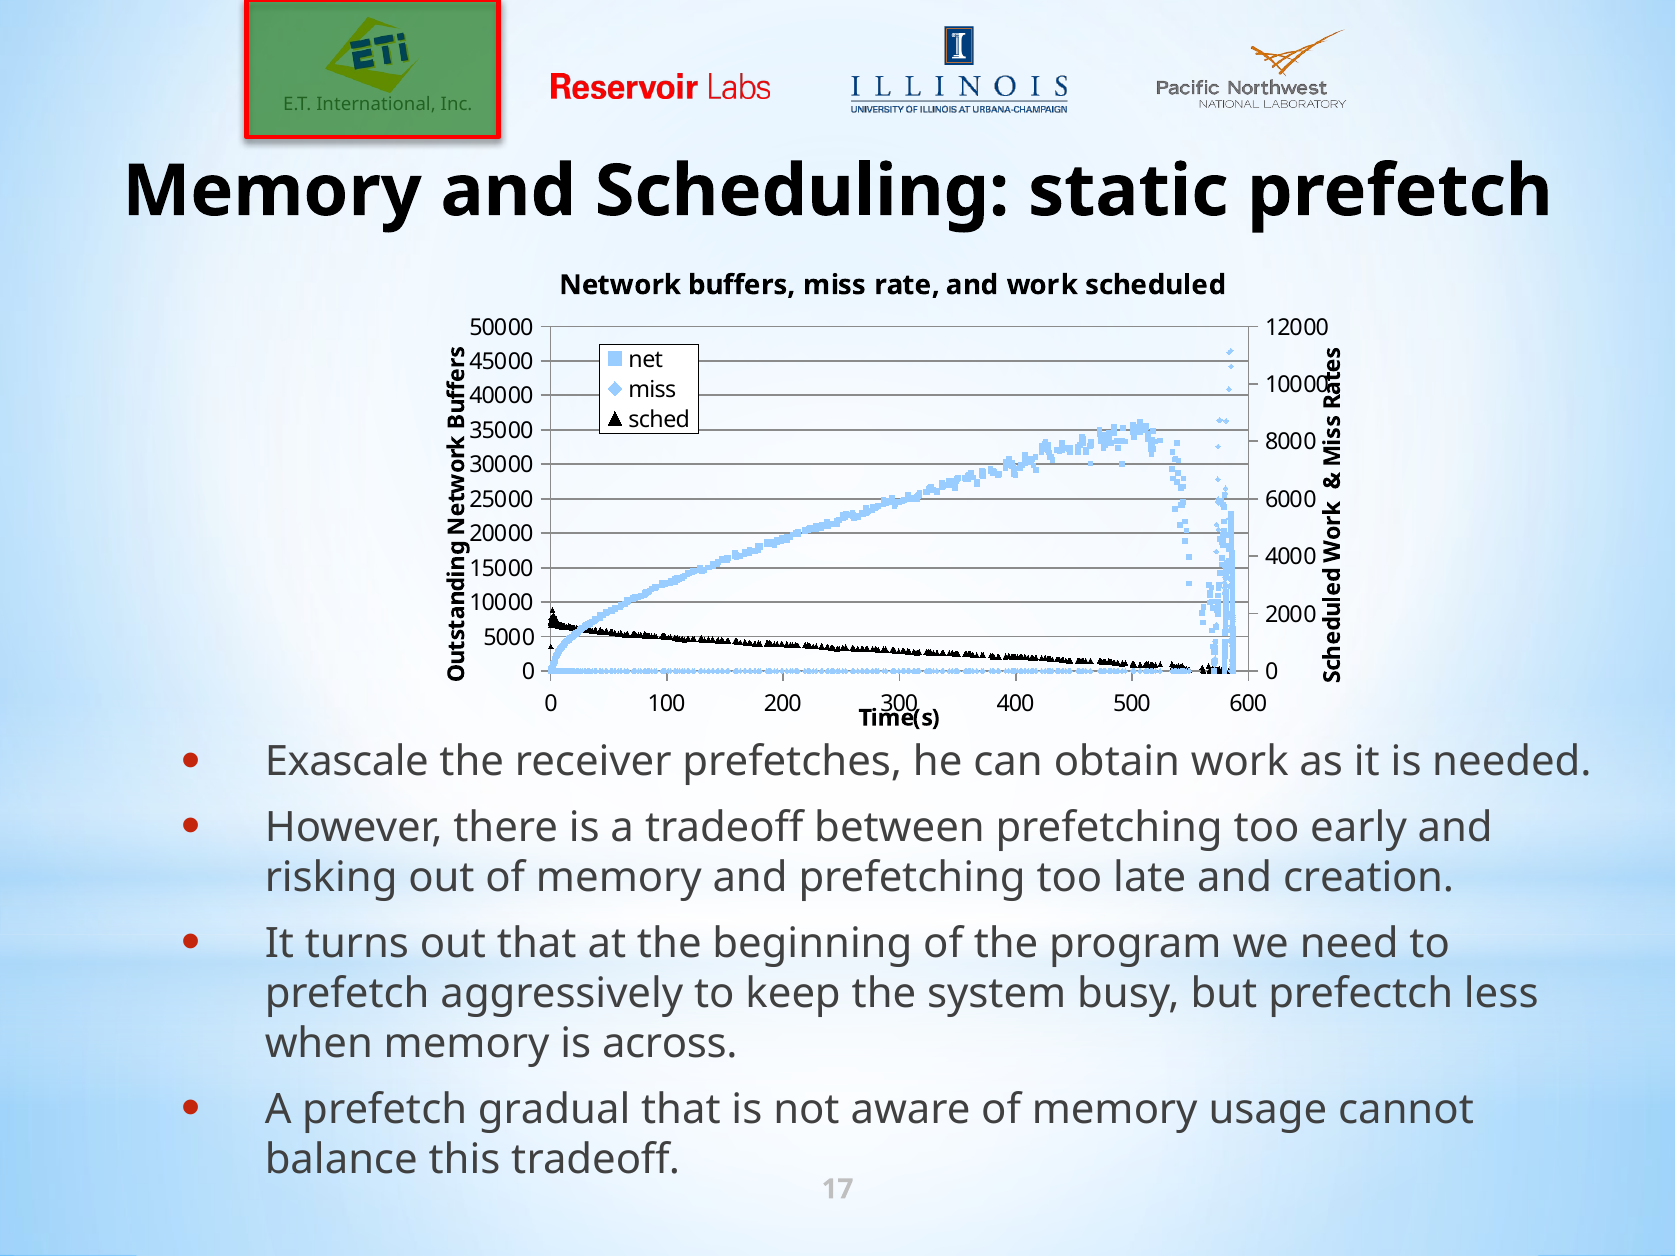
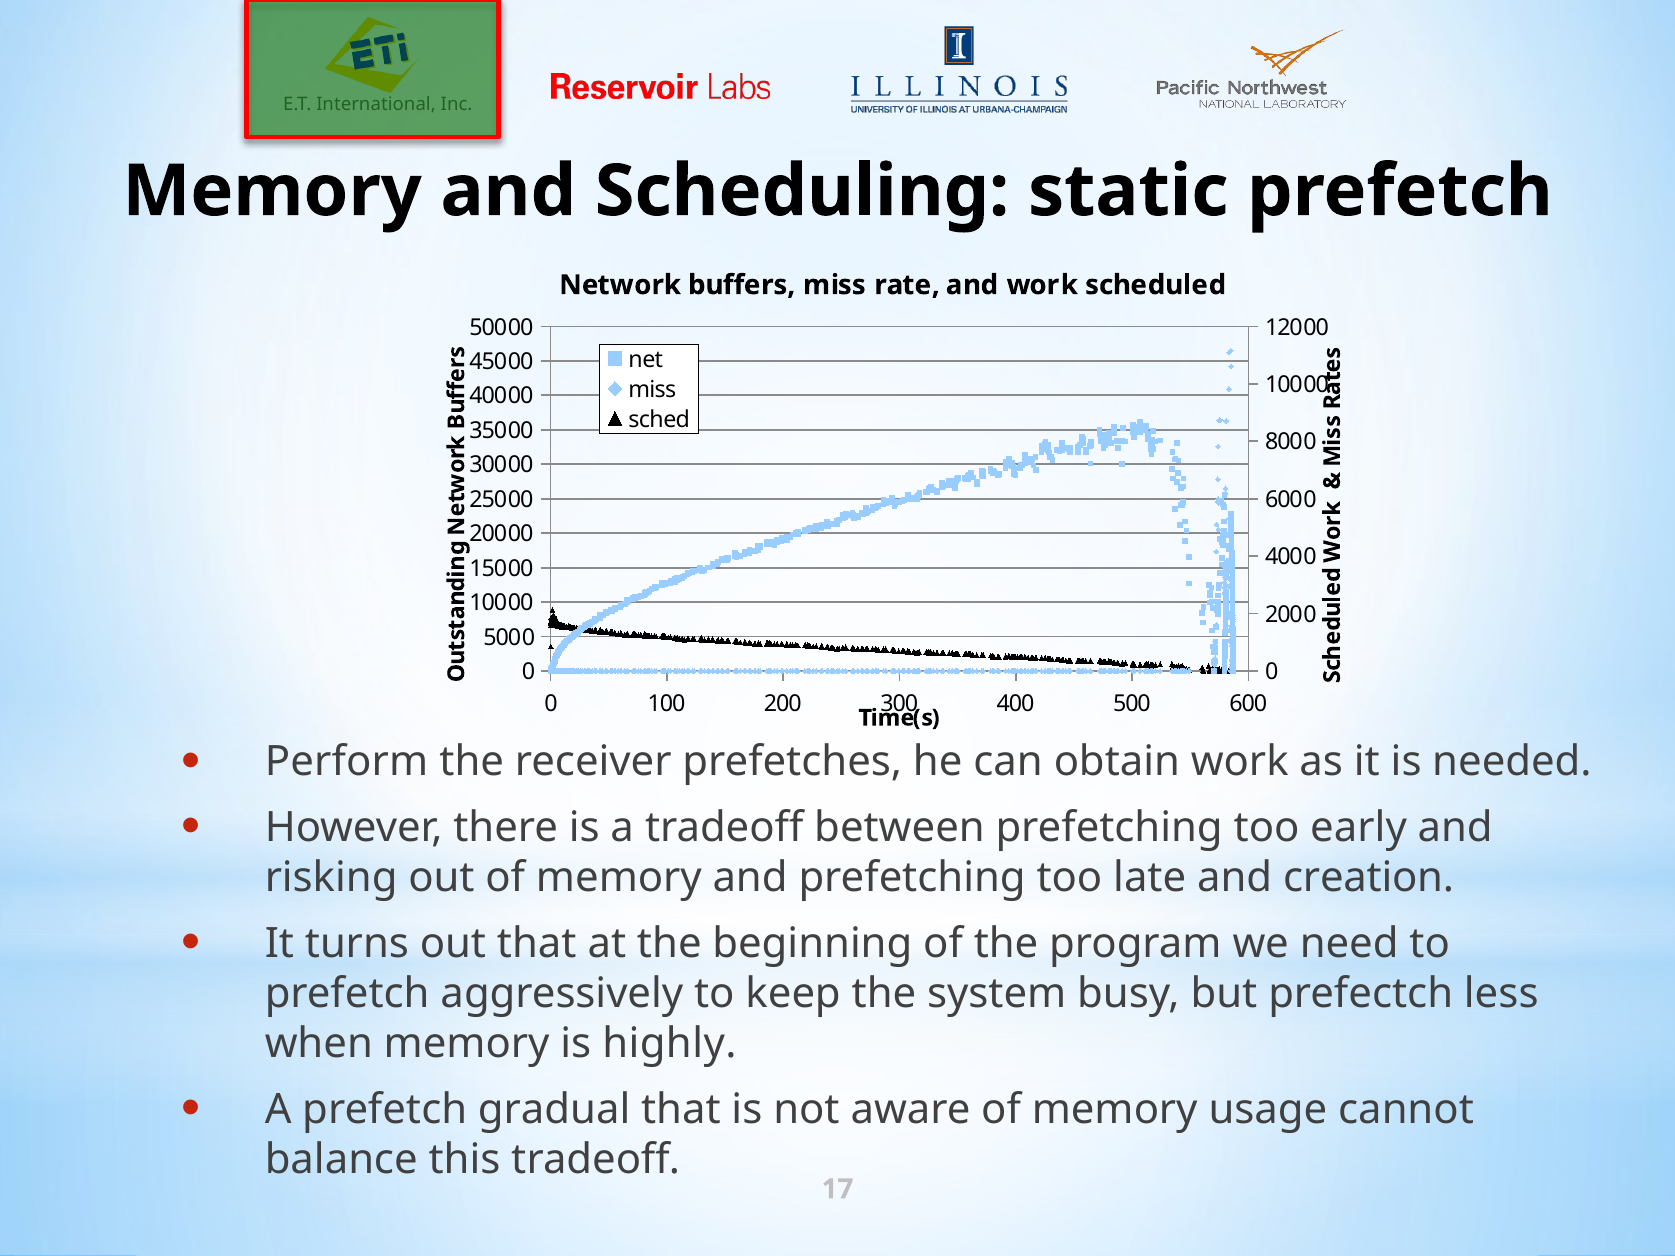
Exascale: Exascale -> Perform (347, 762)
across: across -> highly (669, 1044)
